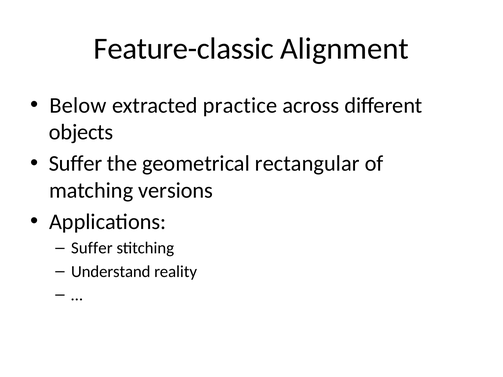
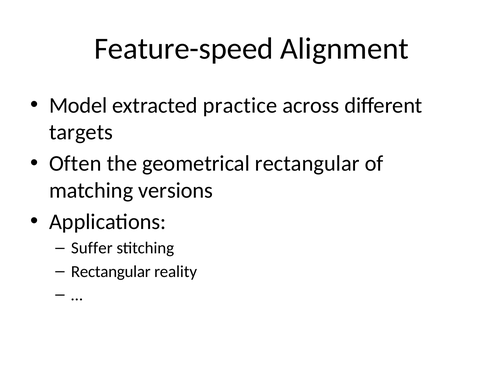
Feature-classic: Feature-classic -> Feature-speed (184, 49)
Below: Below -> Model (78, 106)
objects: objects -> targets (81, 132)
Suffer: Suffer -> Often (75, 164)
Understand: Understand -> Rectangular (111, 272)
